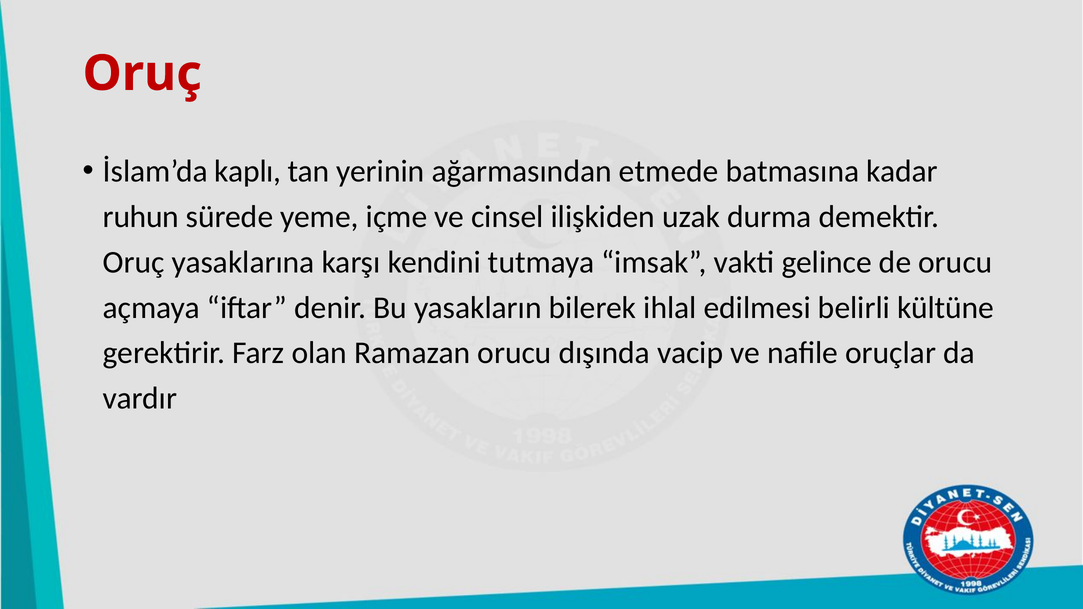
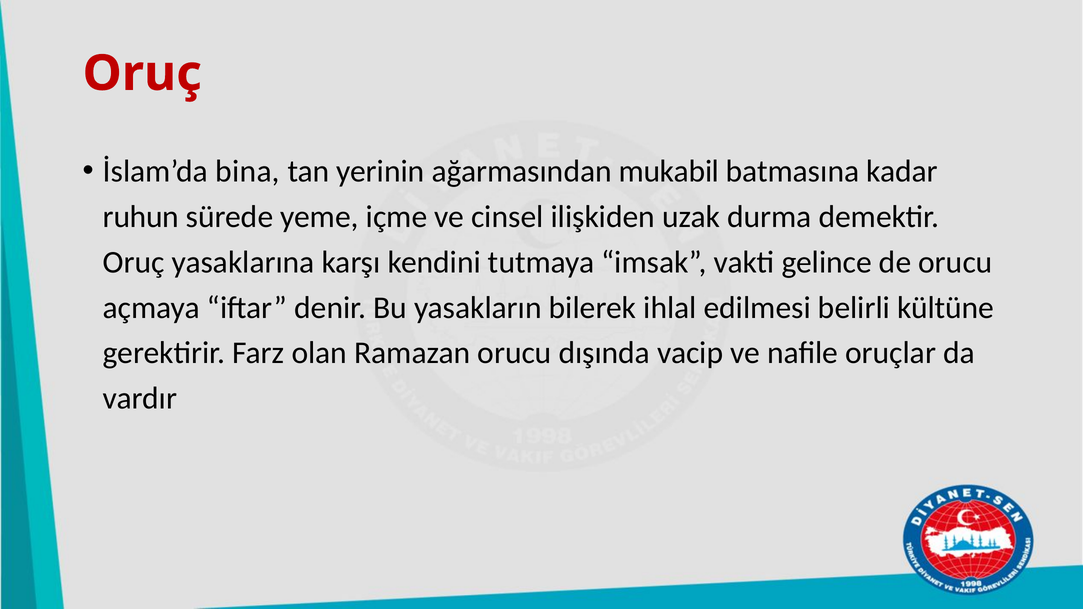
kaplı: kaplı -> bina (248, 172)
etmede: etmede -> mukabil (669, 172)
